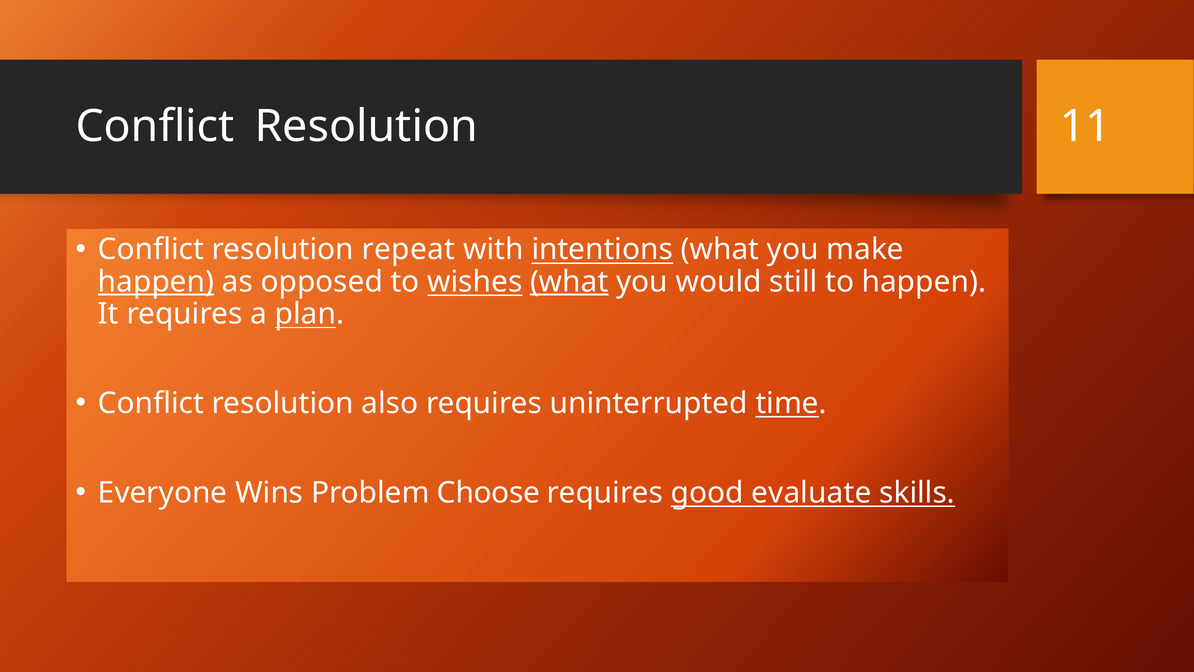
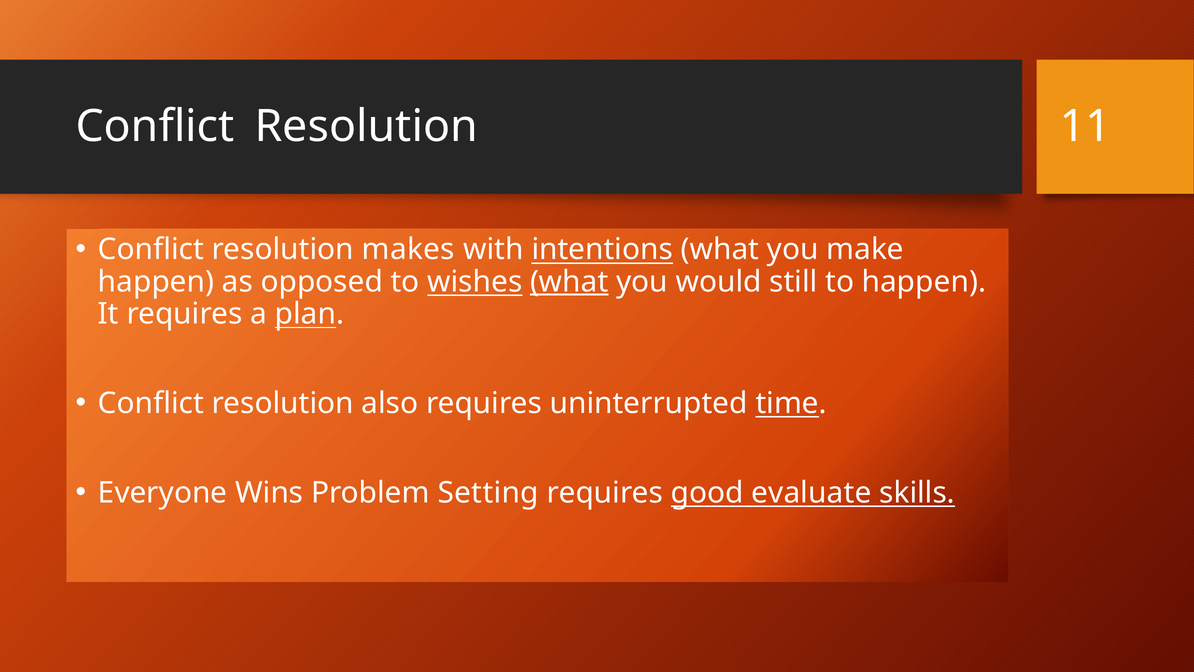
repeat: repeat -> makes (408, 249)
happen underline: present -> none (156, 281)
Choose: Choose -> Setting (488, 492)
